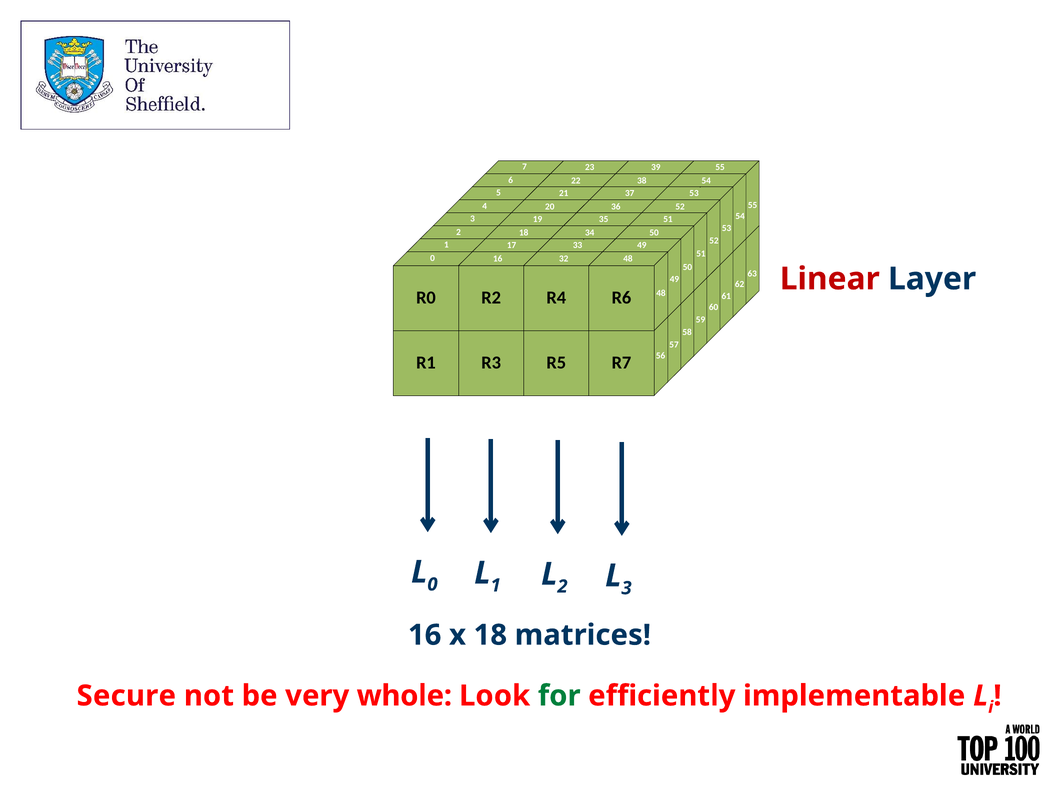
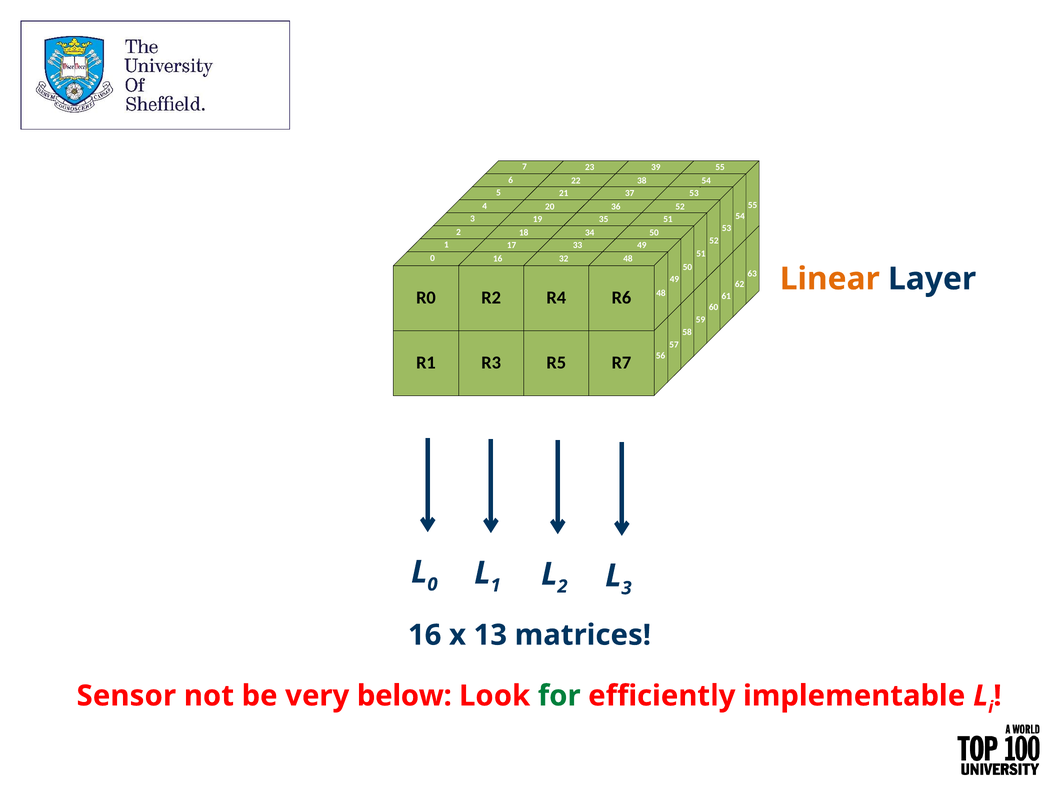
Linear colour: red -> orange (830, 279)
x 18: 18 -> 13 (490, 635)
Secure: Secure -> Sensor (126, 696)
whole: whole -> below (404, 696)
